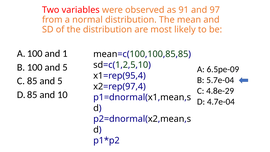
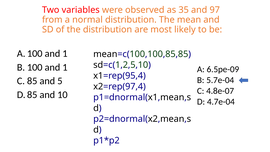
91: 91 -> 35 (184, 10)
5: 5 -> 1 (65, 67)
4.8e-29: 4.8e-29 -> 4.8e-07 (220, 91)
